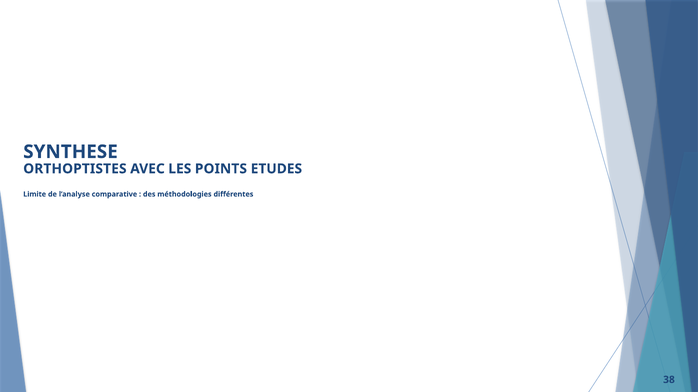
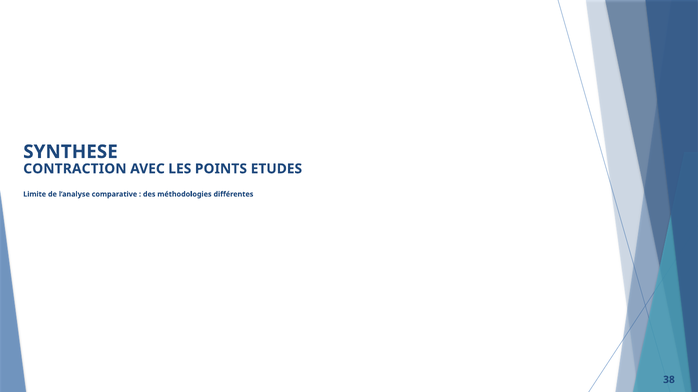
ORTHOPTISTES: ORTHOPTISTES -> CONTRACTION (75, 169)
